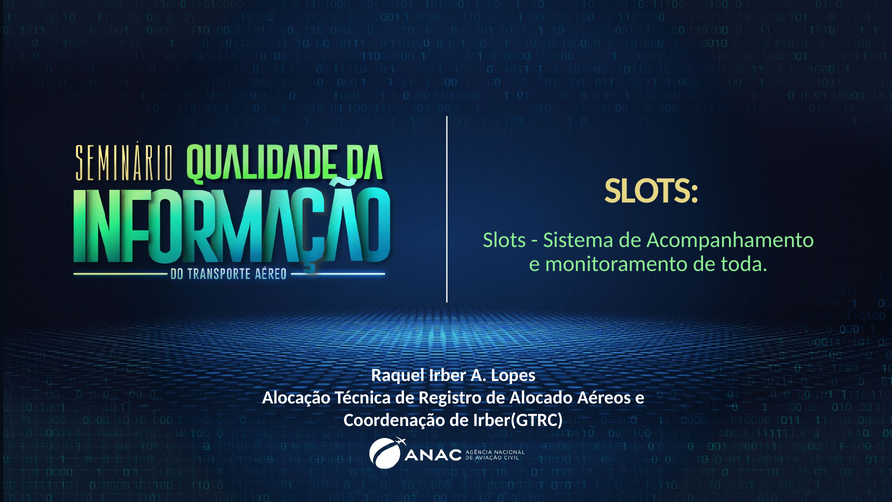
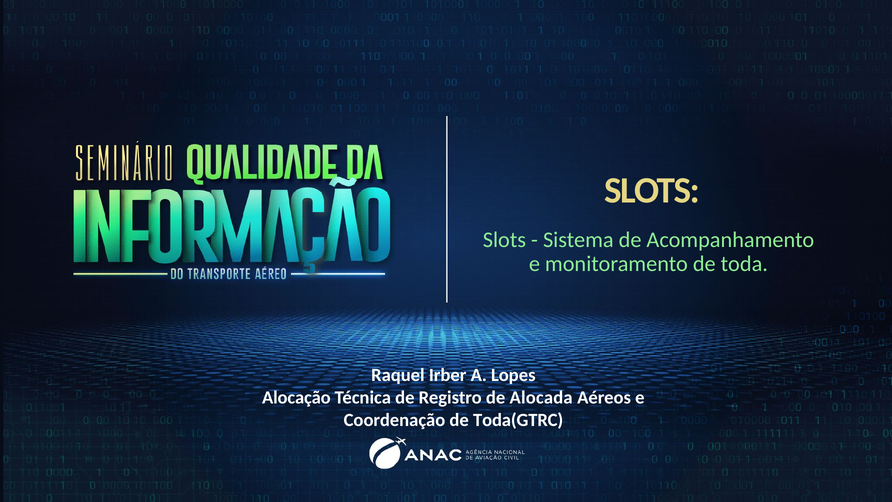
Alocado: Alocado -> Alocada (541, 397)
Irber(GTRC: Irber(GTRC -> Toda(GTRC (518, 420)
